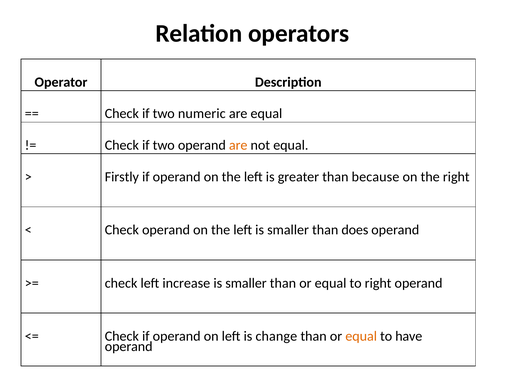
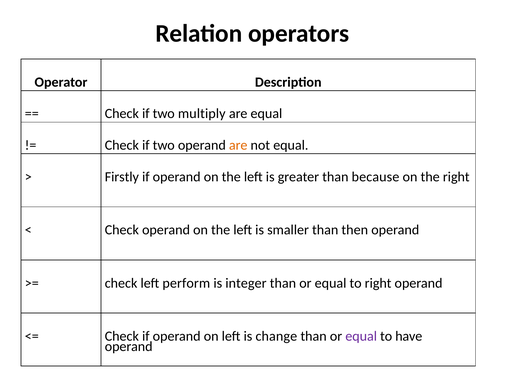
numeric: numeric -> multiply (202, 114)
does: does -> then (355, 230)
increase: increase -> perform (186, 283)
smaller: smaller -> integer (246, 283)
equal colour: orange -> purple (361, 336)
